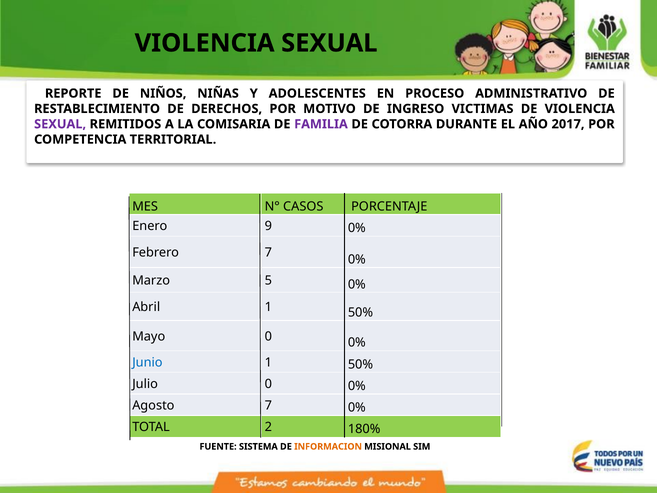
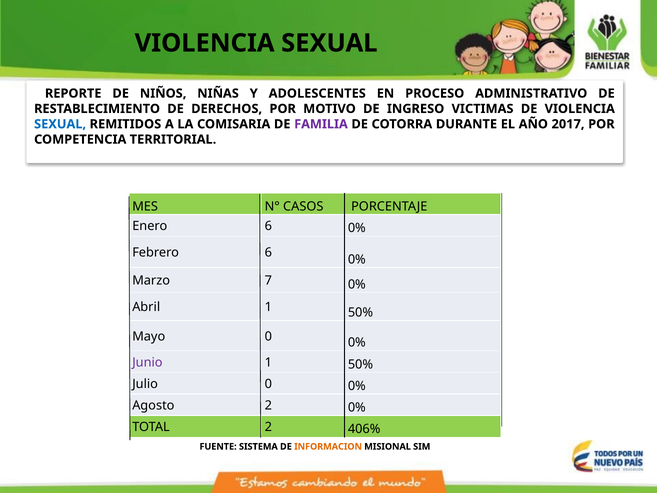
SEXUAL colour: purple -> blue (60, 124)
Enero 9: 9 -> 6 (268, 226)
Febrero 7: 7 -> 6 (268, 252)
5: 5 -> 7 (268, 281)
Junio colour: blue -> purple (147, 362)
Agosto 7: 7 -> 2 (268, 405)
180%: 180% -> 406% (364, 429)
